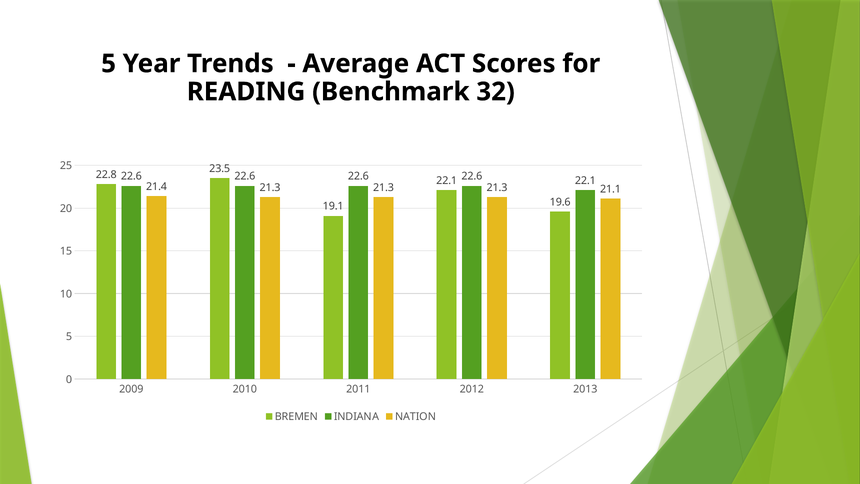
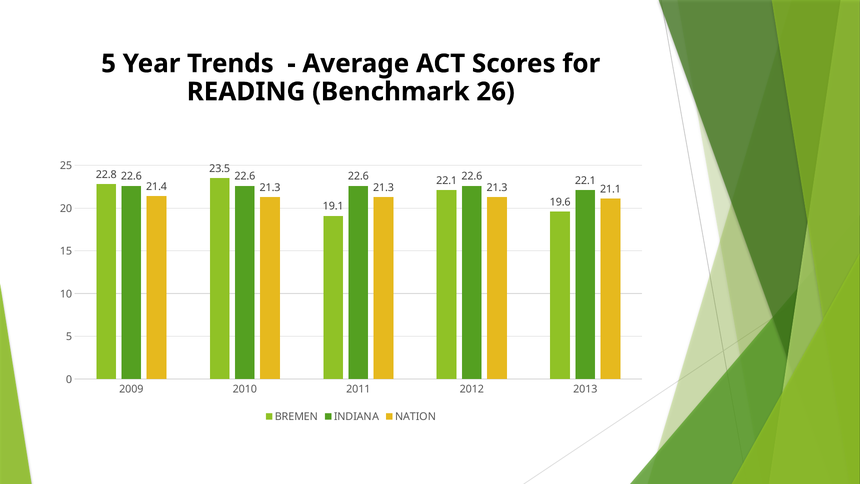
32: 32 -> 26 (496, 92)
